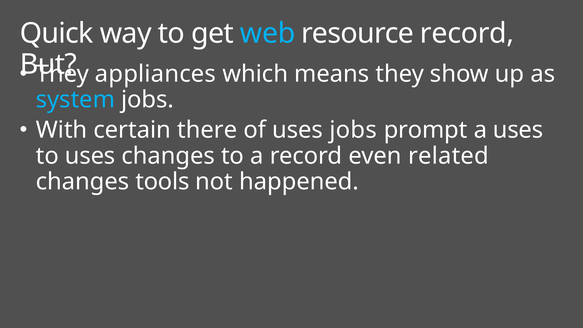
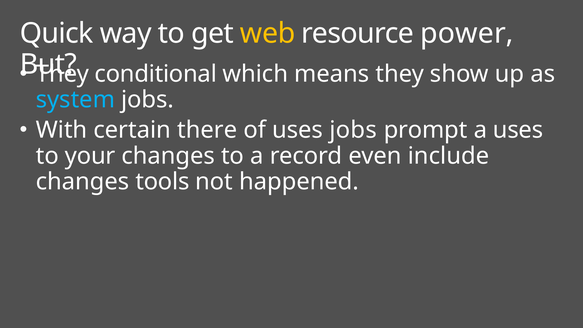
web colour: light blue -> yellow (268, 33)
resource record: record -> power (467, 33)
appliances: appliances -> conditional (156, 74)
to uses: uses -> your (90, 156)
related: related -> include (449, 156)
